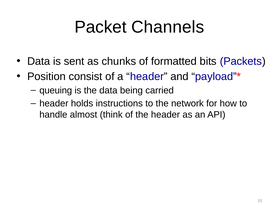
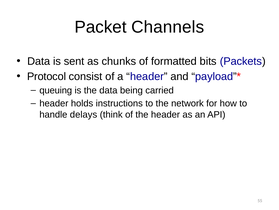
Position: Position -> Protocol (47, 76)
almost: almost -> delays (84, 114)
